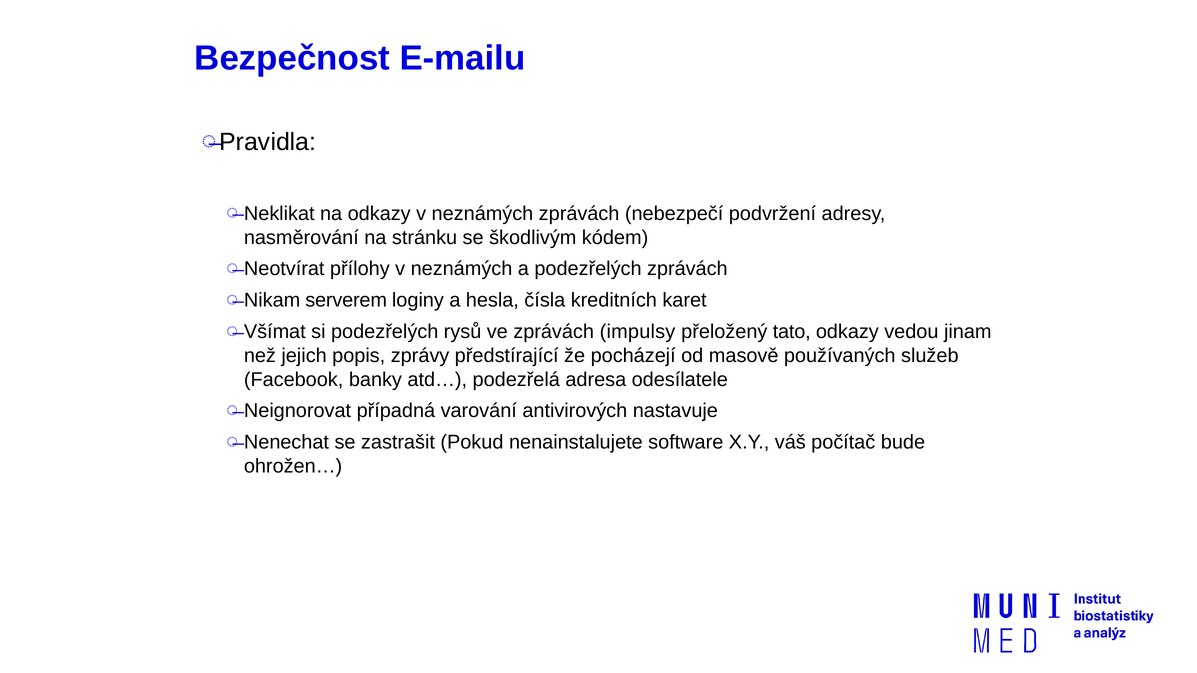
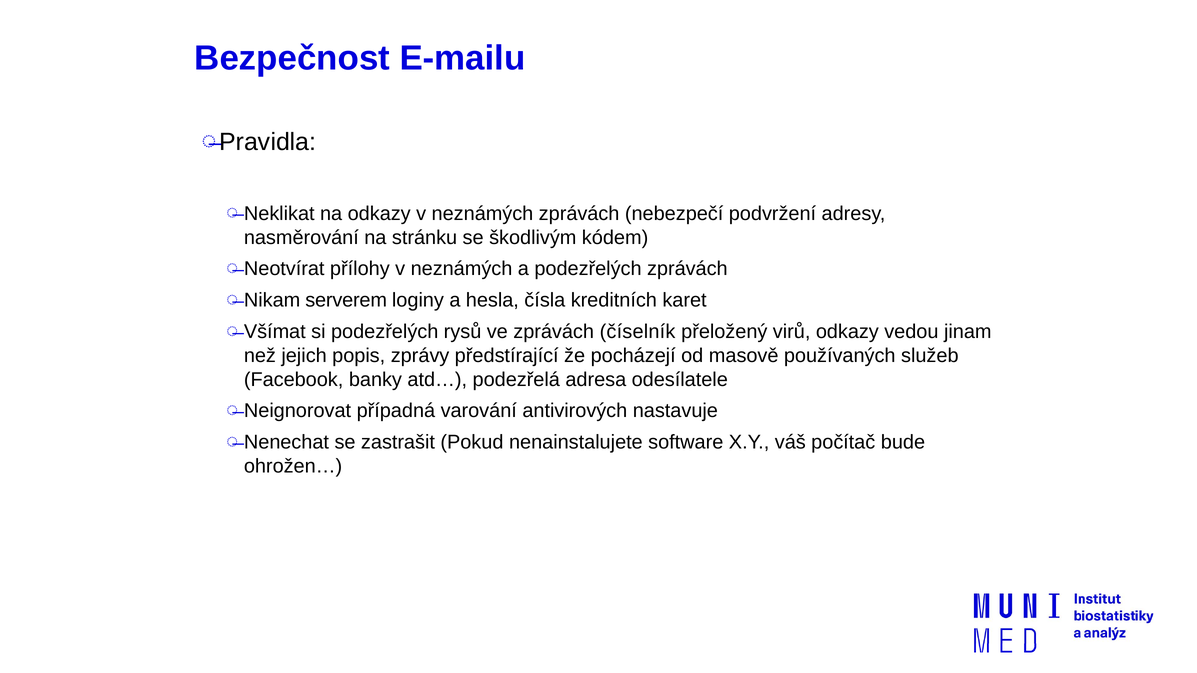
impulsy: impulsy -> číselník (638, 332)
tato: tato -> virů (792, 332)
